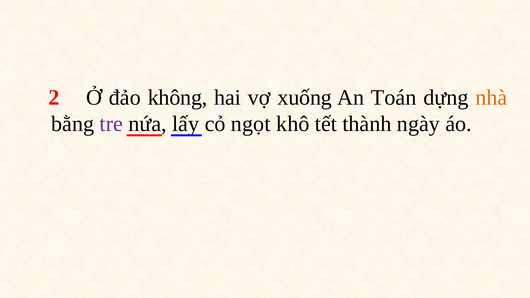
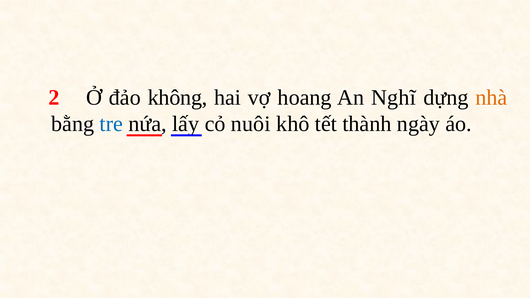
xuống: xuống -> hoang (305, 98)
Toán: Toán -> Nghĩ (394, 98)
tre colour: purple -> blue (111, 124)
ngọt: ngọt -> nuôi (251, 124)
